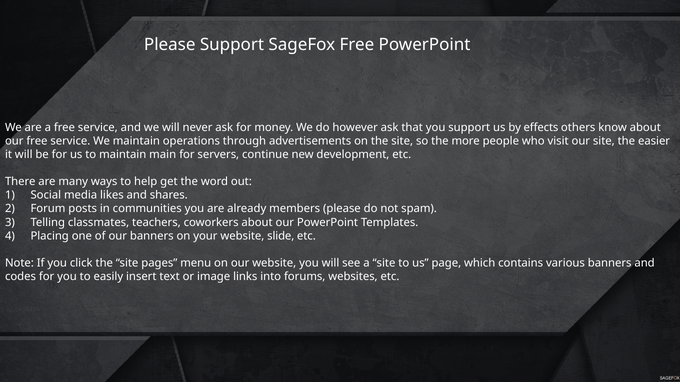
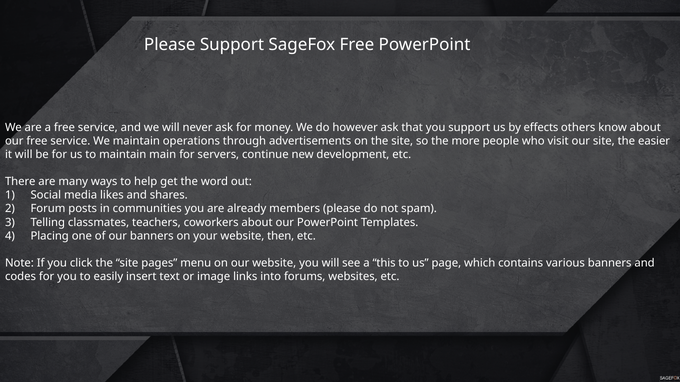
slide: slide -> then (281, 236)
a site: site -> this (384, 263)
